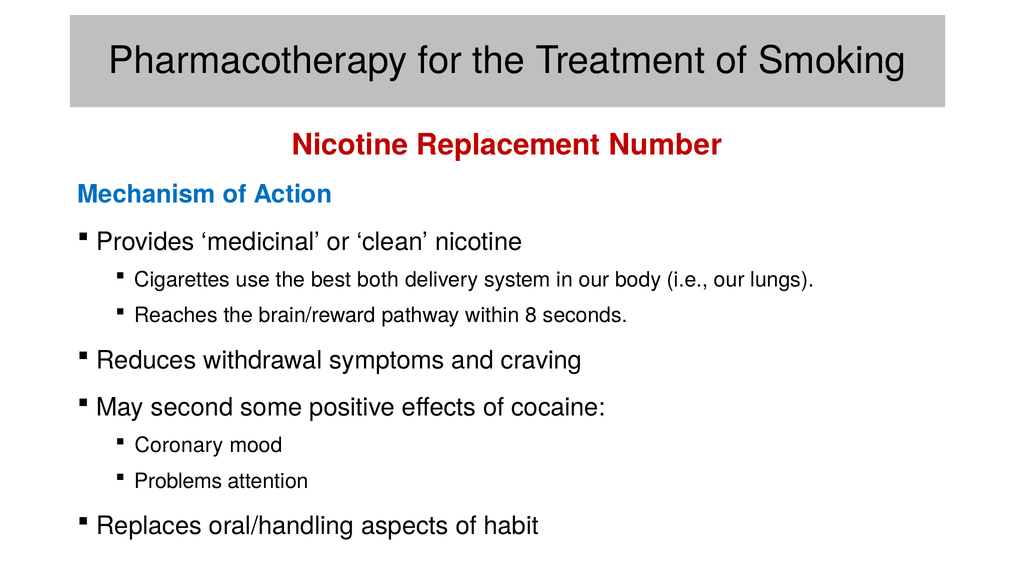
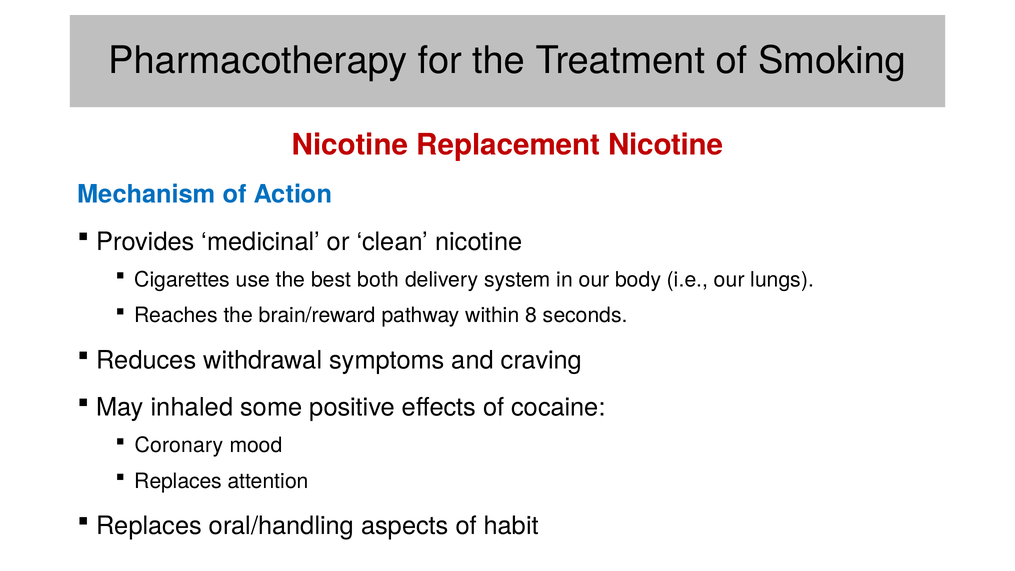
Replacement Number: Number -> Nicotine (666, 145)
second: second -> inhaled (192, 407)
Problems: Problems -> Replaces (178, 481)
